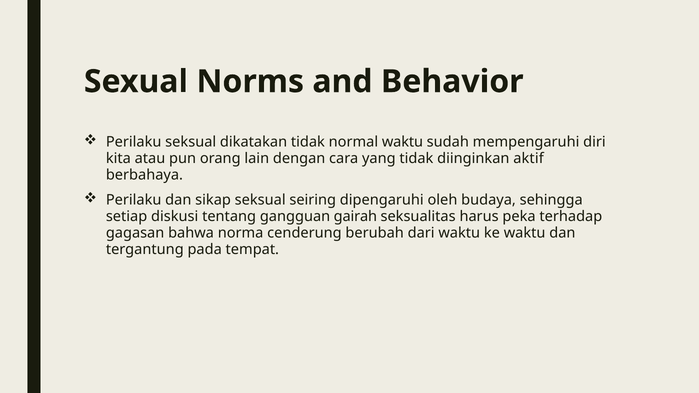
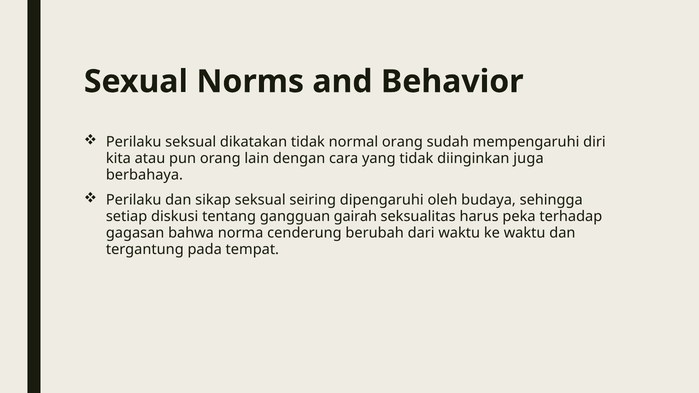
normal waktu: waktu -> orang (402, 142)
aktif: aktif -> juga (529, 158)
